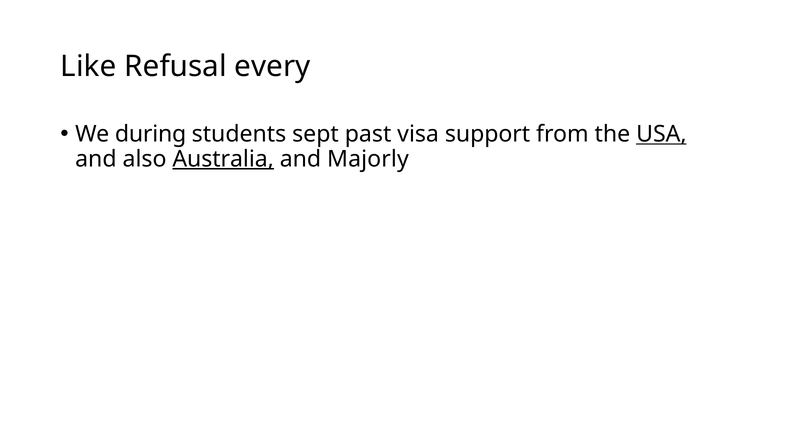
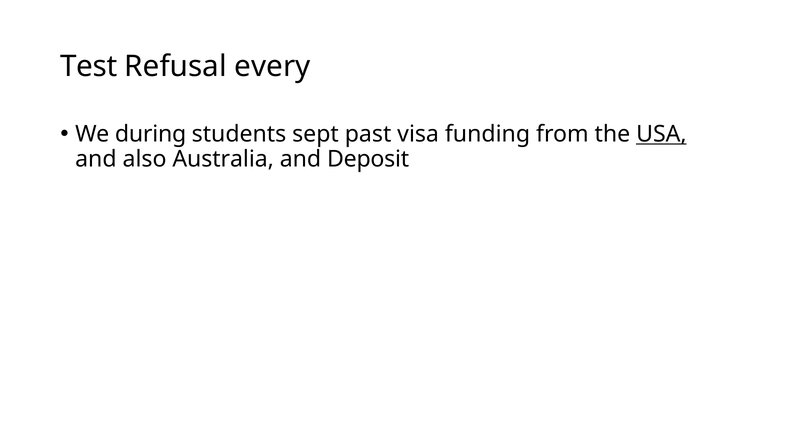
Like: Like -> Test (89, 67)
support: support -> funding (488, 134)
Australia underline: present -> none (223, 159)
Majorly: Majorly -> Deposit (368, 159)
